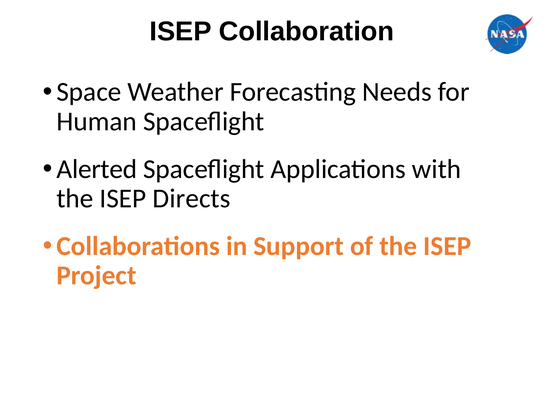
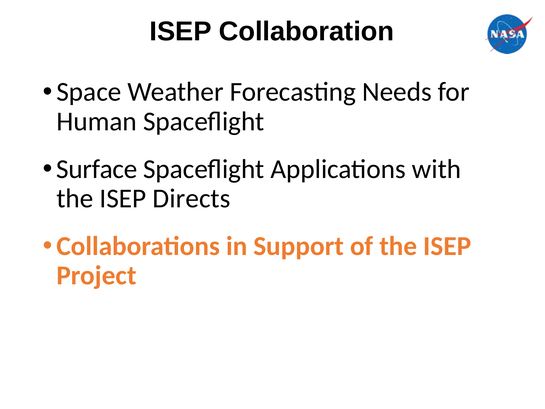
Alerted: Alerted -> Surface (97, 169)
